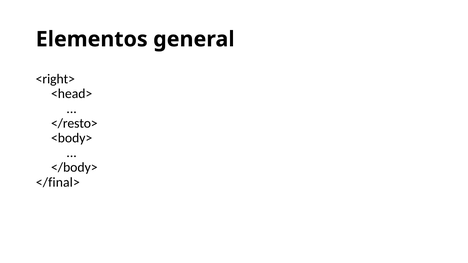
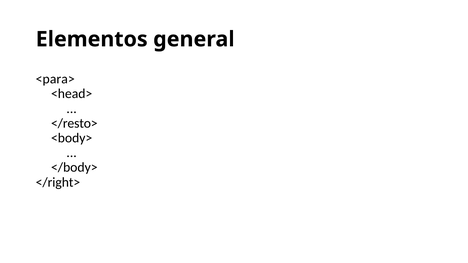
<right>: <right> -> <para> (55, 79)
</final>: </final> -> </right> (58, 182)
